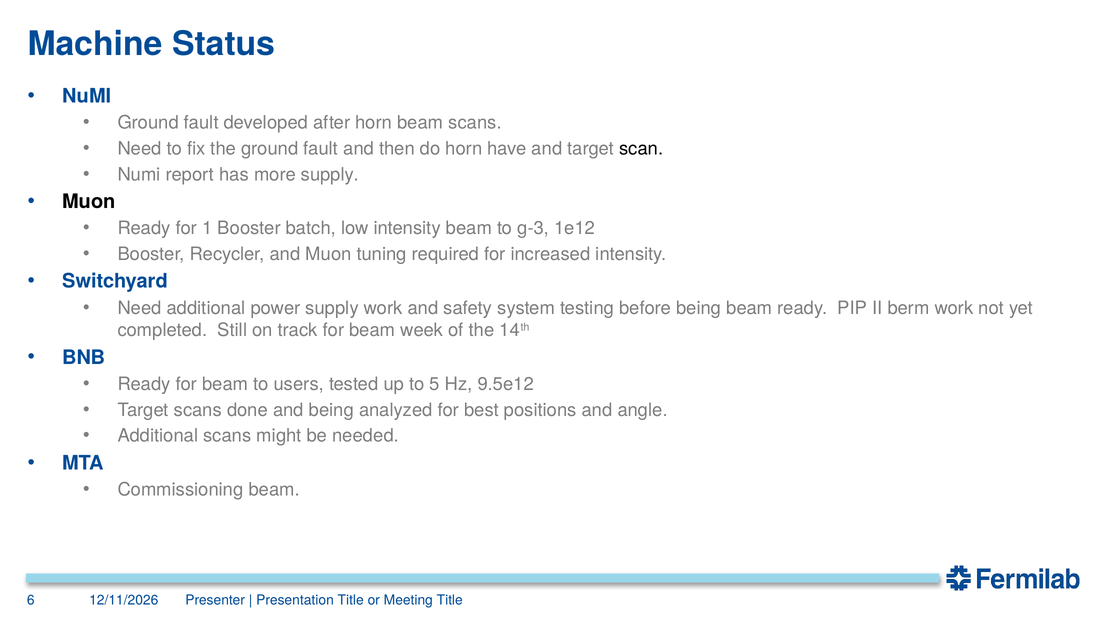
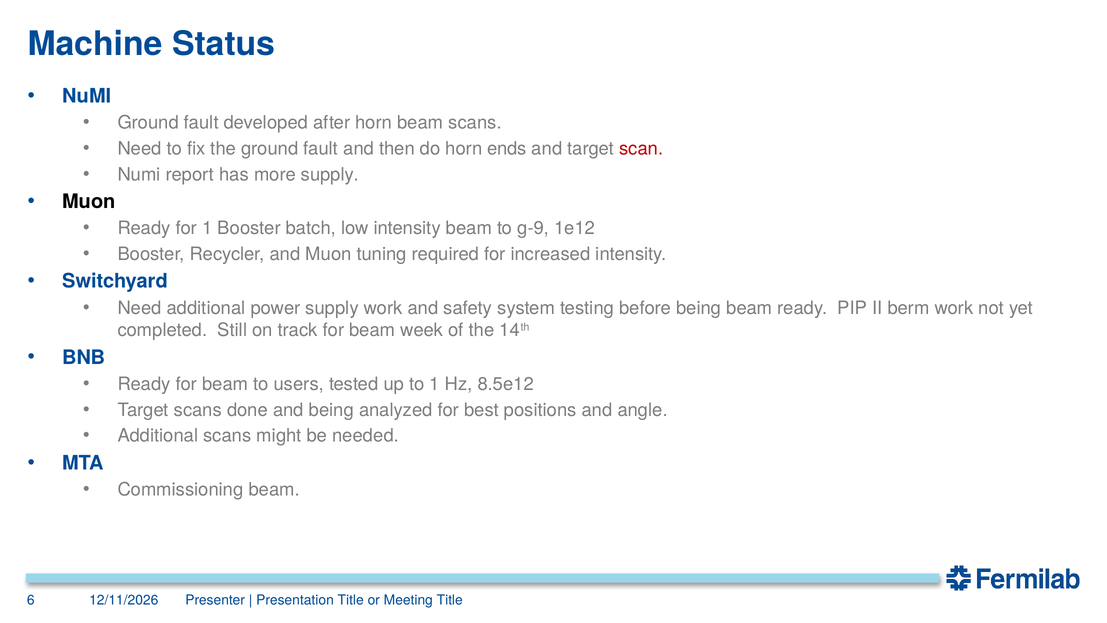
have: have -> ends (507, 149)
scan colour: black -> red (641, 149)
g-3: g-3 -> g-9 (533, 228)
to 5: 5 -> 1 (435, 384)
9.5e12: 9.5e12 -> 8.5e12 (506, 384)
